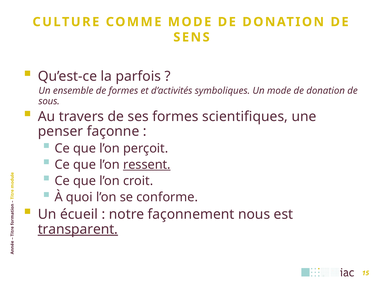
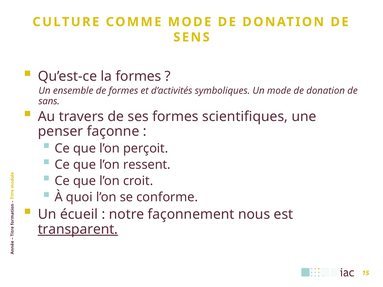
la parfois: parfois -> formes (138, 76)
sous: sous -> sans (49, 101)
ressent underline: present -> none (147, 165)
